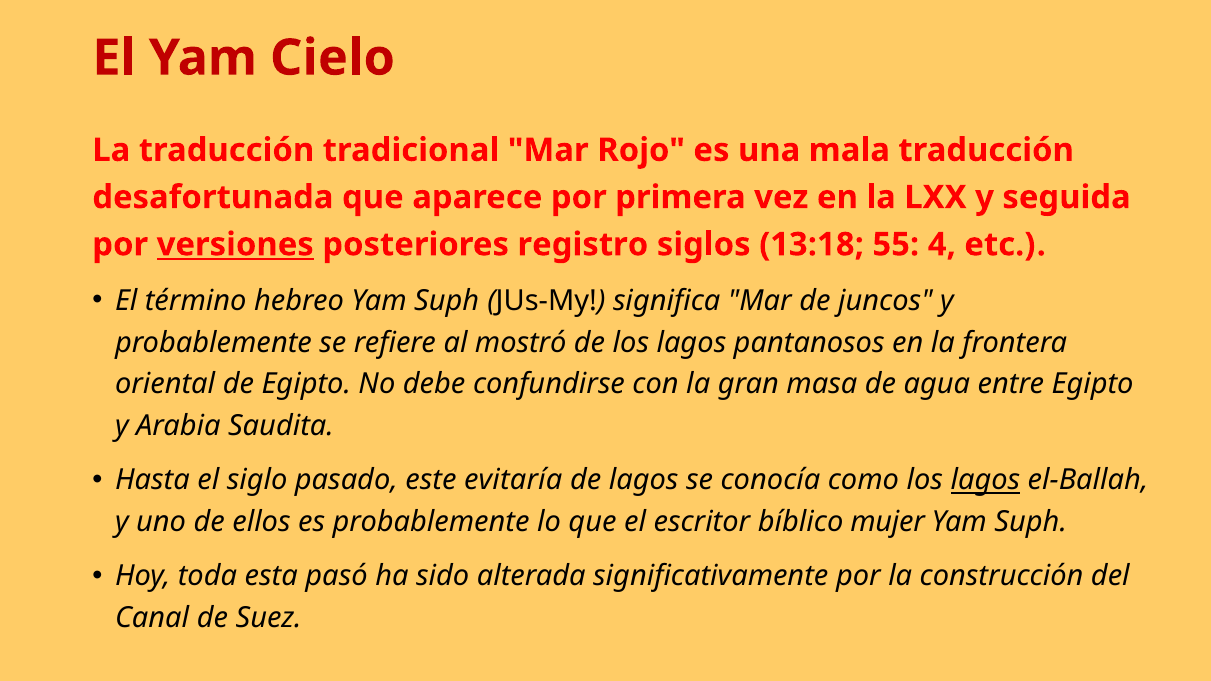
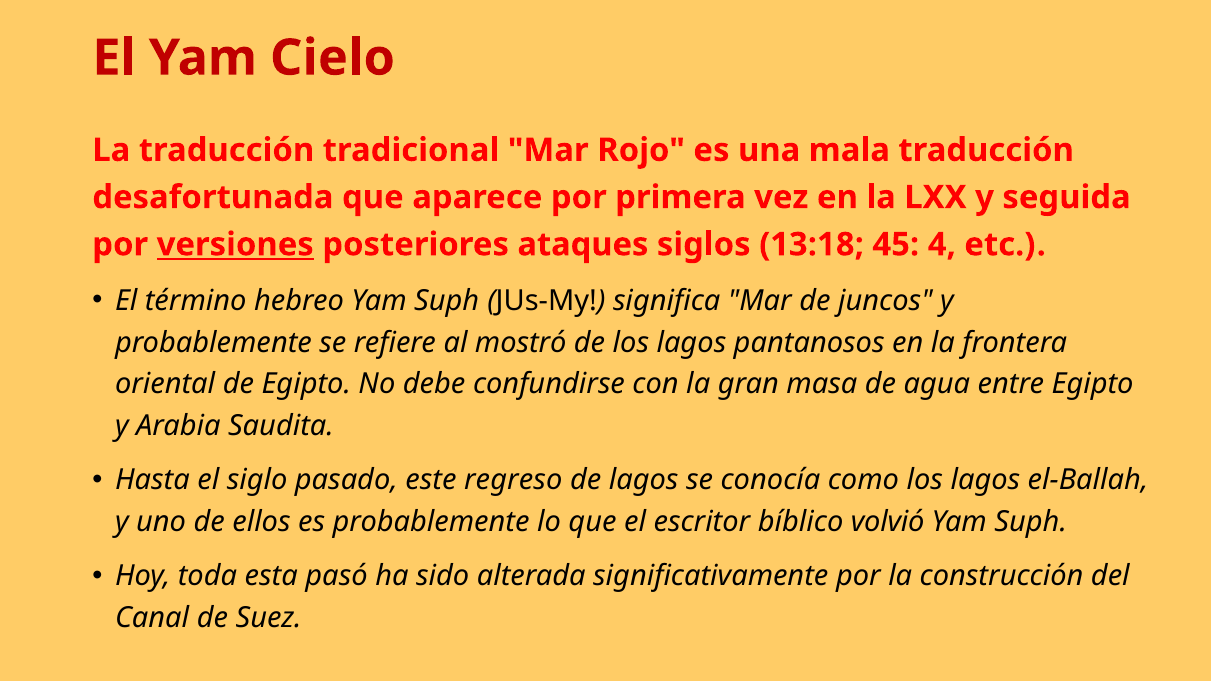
registro: registro -> ataques (583, 245)
55: 55 -> 45 (896, 245)
evitaría: evitaría -> regreso (513, 480)
lagos underline: present -> none (985, 480)
mujer: mujer -> volvió (888, 522)
